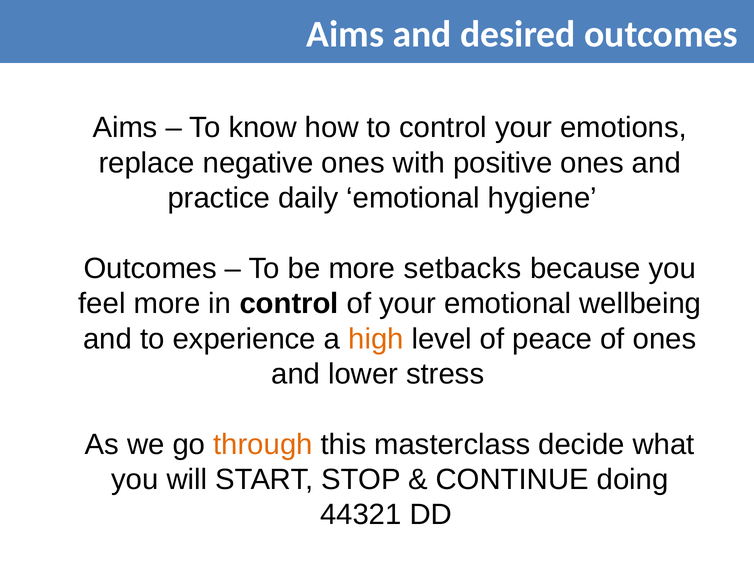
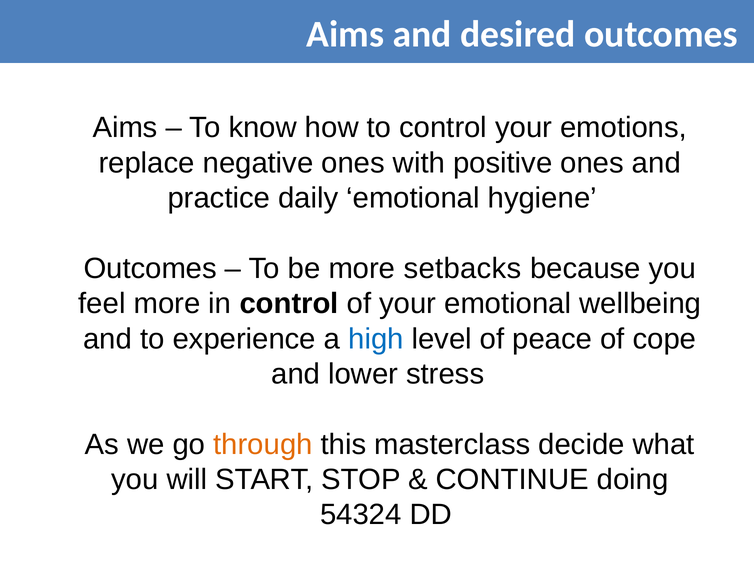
high colour: orange -> blue (376, 339)
of ones: ones -> cope (664, 339)
44321: 44321 -> 54324 (361, 515)
